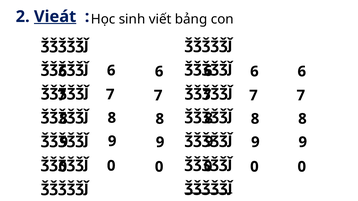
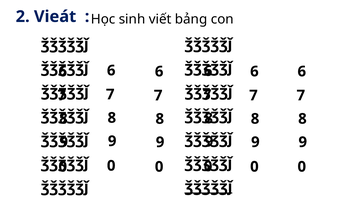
Vieát underline: present -> none (55, 17)
